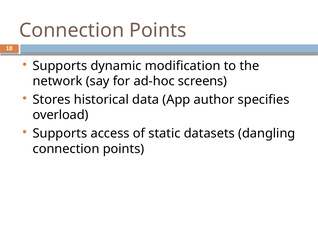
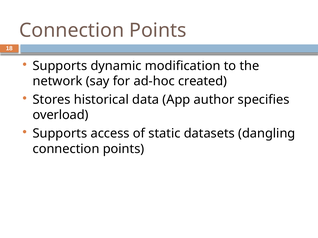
screens: screens -> created (202, 81)
